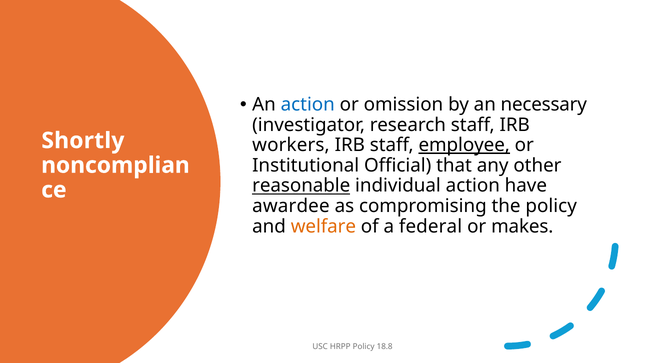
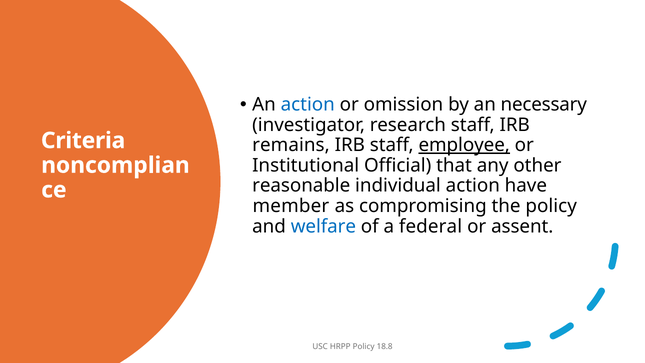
Shortly: Shortly -> Criteria (83, 141)
workers: workers -> remains (291, 145)
reasonable underline: present -> none (301, 186)
awardee: awardee -> member (291, 206)
welfare colour: orange -> blue (323, 226)
makes: makes -> assent (522, 226)
